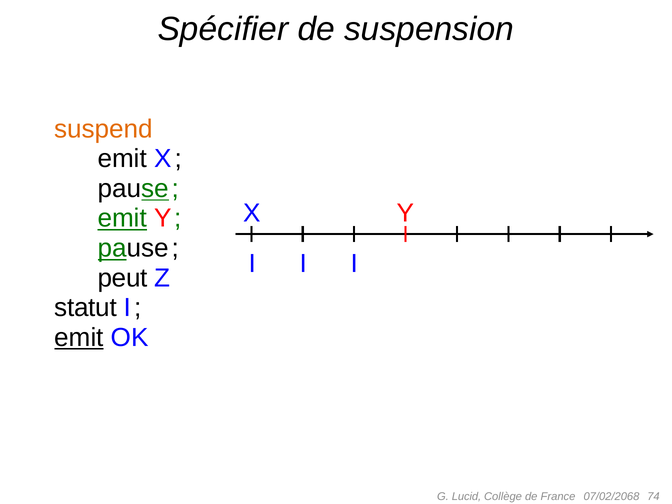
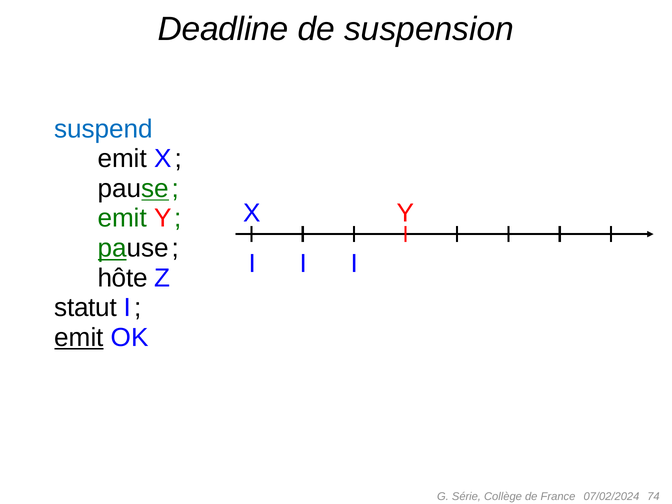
Spécifier: Spécifier -> Deadline (223, 29)
suspend colour: orange -> blue (104, 129)
emit underline: present -> none (122, 218)
peut: peut -> hôte (123, 278)
Lucid: Lucid -> Série (466, 496)
07/02/2068: 07/02/2068 -> 07/02/2024 (611, 496)
